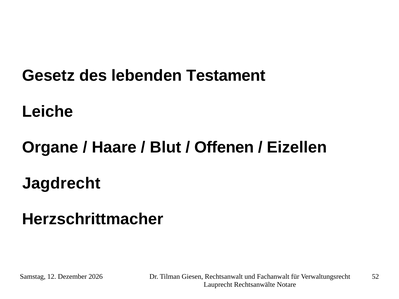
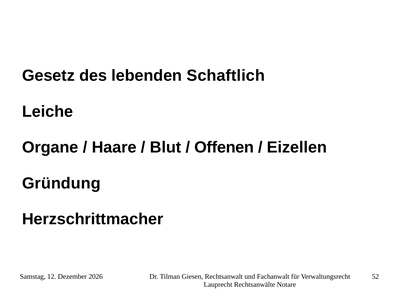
Testament: Testament -> Schaftlich (226, 76)
Jagdrecht: Jagdrecht -> Gründung (61, 183)
